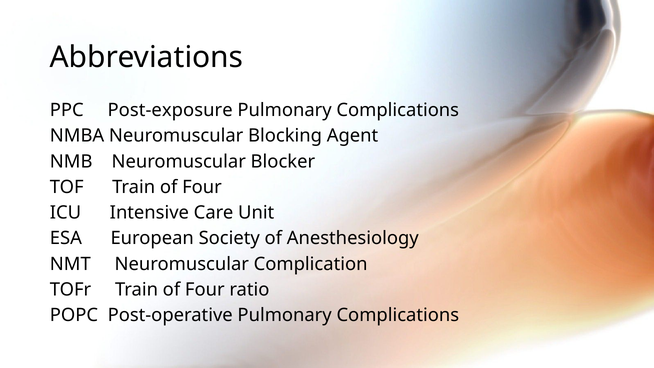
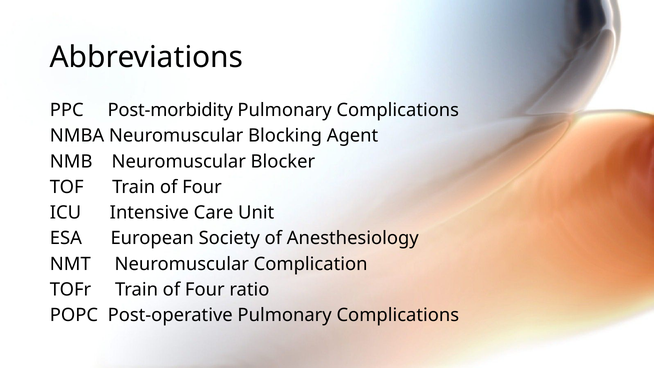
Post-exposure: Post-exposure -> Post-morbidity (170, 110)
